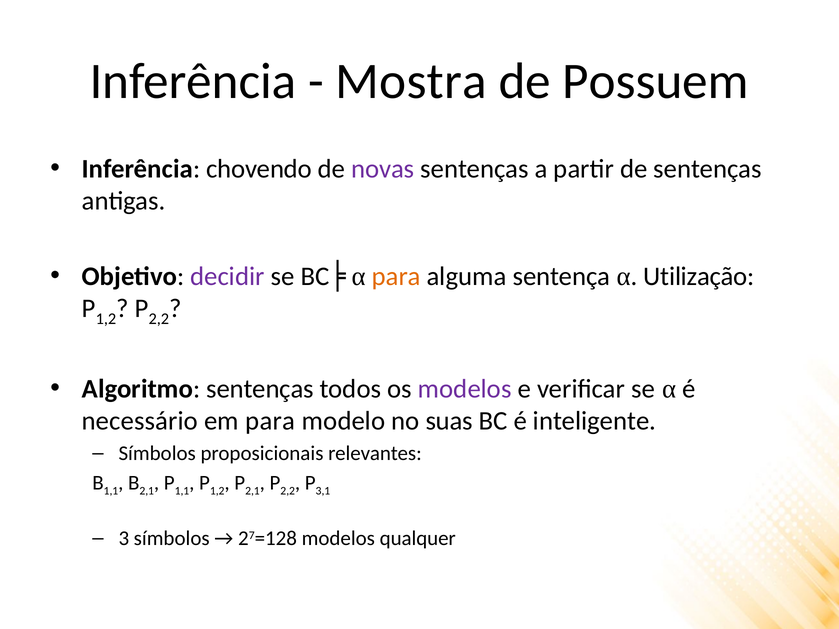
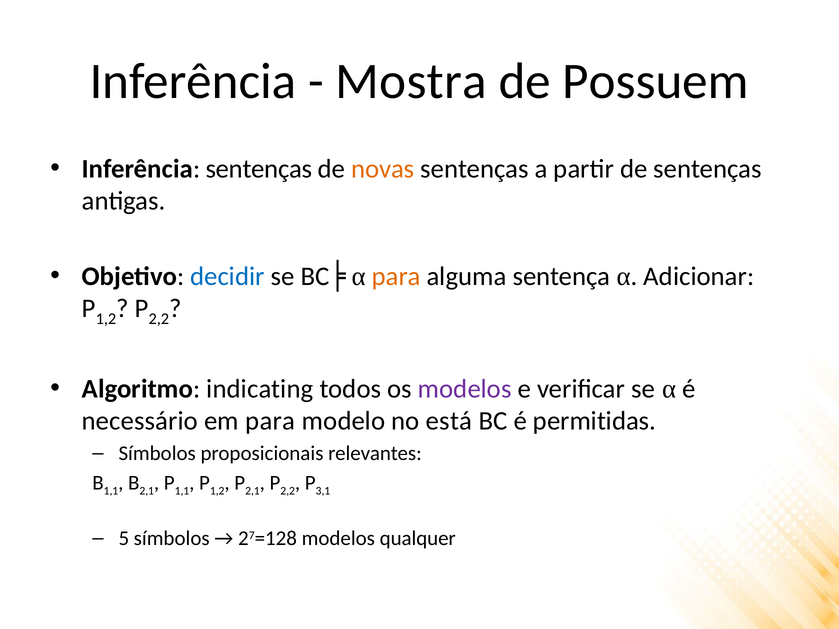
Inferência chovendo: chovendo -> sentenças (259, 169)
novas colour: purple -> orange (383, 169)
decidir colour: purple -> blue (227, 277)
Utilização: Utilização -> Adicionar (699, 277)
Algoritmo sentenças: sentenças -> indicating (260, 389)
suas: suas -> está (449, 421)
inteligente: inteligente -> permitidas (595, 421)
3: 3 -> 5 (124, 539)
